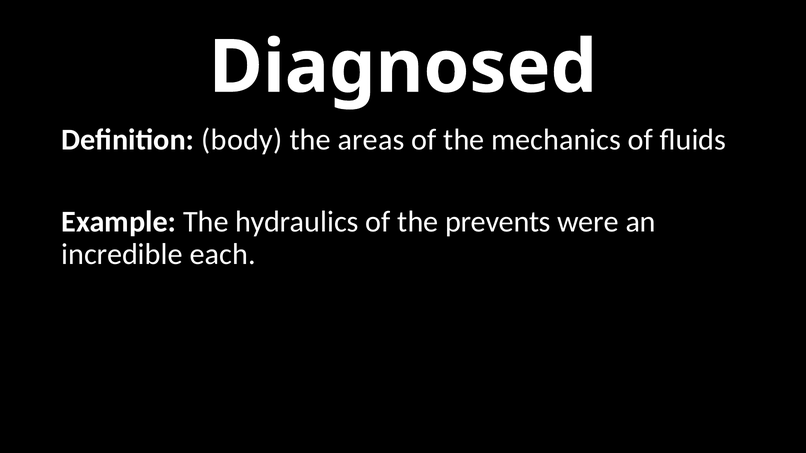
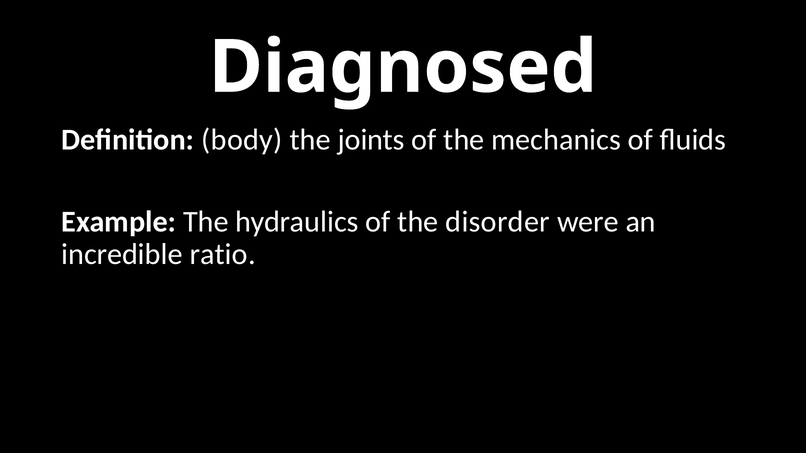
areas: areas -> joints (371, 140)
prevents: prevents -> disorder (498, 222)
each: each -> ratio (223, 255)
